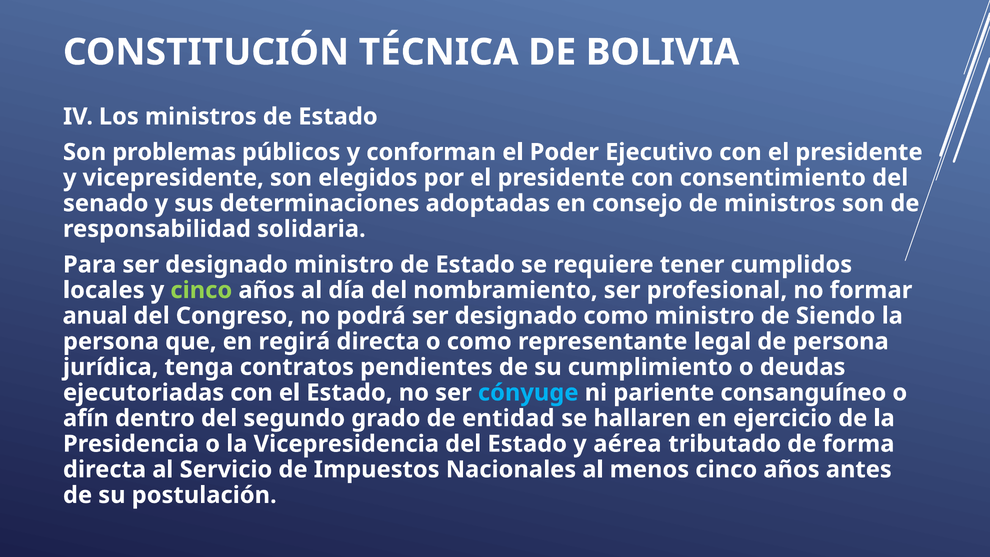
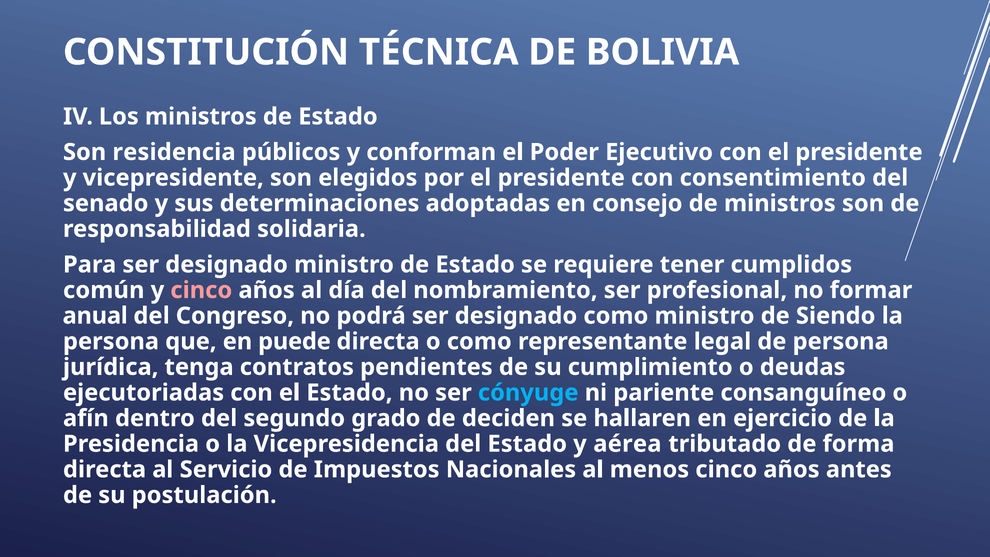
problemas: problemas -> residencia (174, 152)
locales: locales -> común (104, 290)
cinco colour: light green -> pink (201, 290)
regirá: regirá -> puede (294, 341)
entidad: entidad -> deciden (508, 418)
